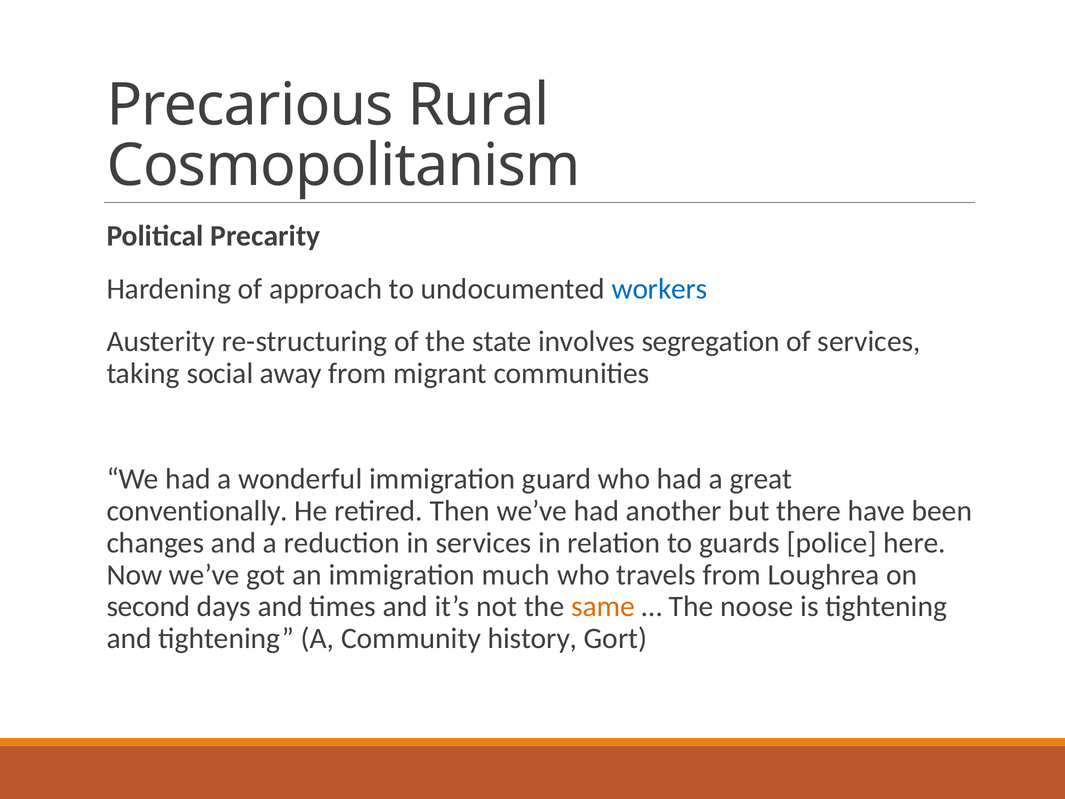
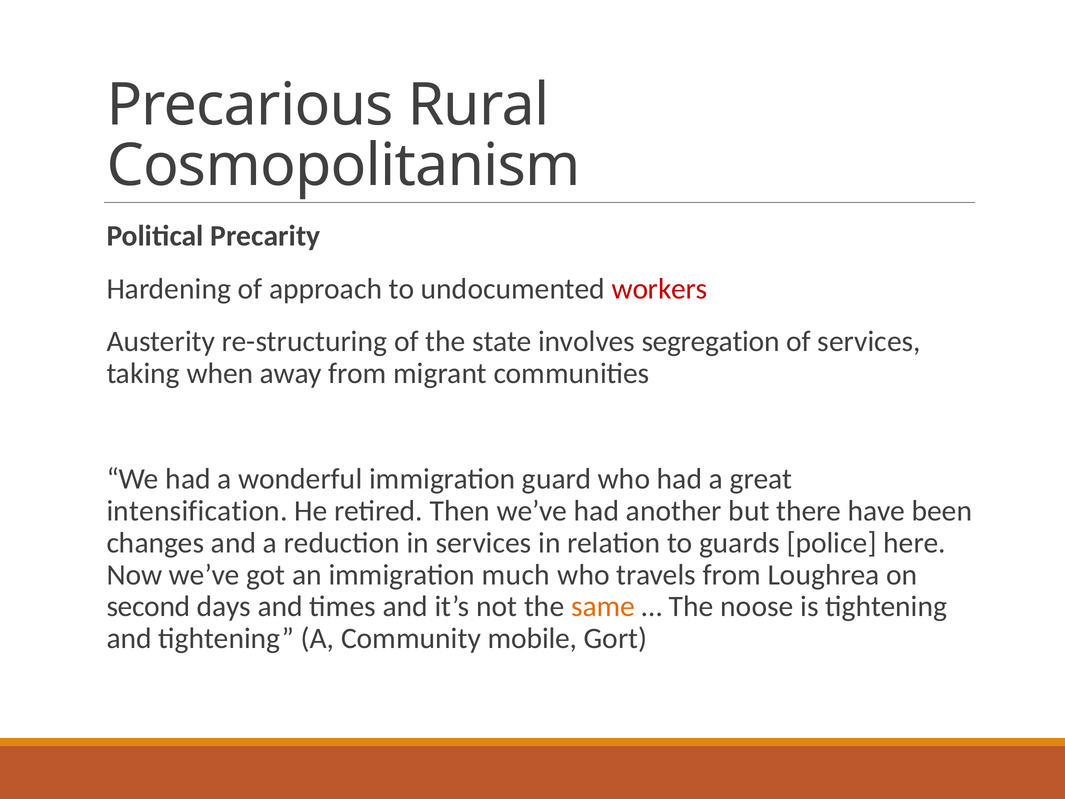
workers colour: blue -> red (660, 289)
social: social -> when (220, 373)
conventionally: conventionally -> intensification (197, 511)
history: history -> mobile (532, 638)
